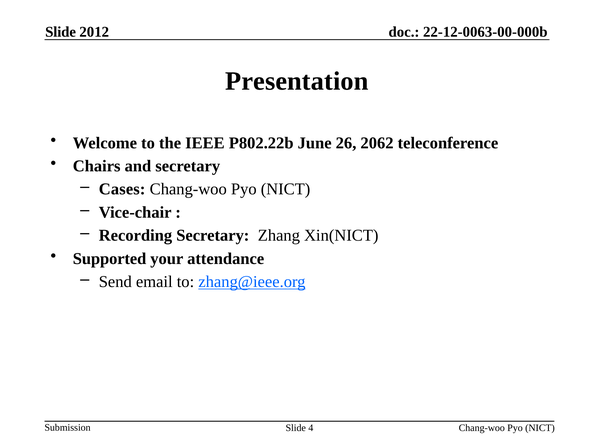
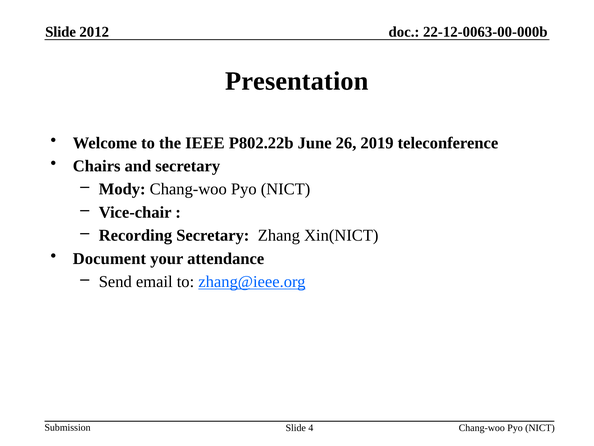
2062: 2062 -> 2019 (377, 143)
Cases: Cases -> Mody (122, 189)
Supported: Supported -> Document (109, 258)
